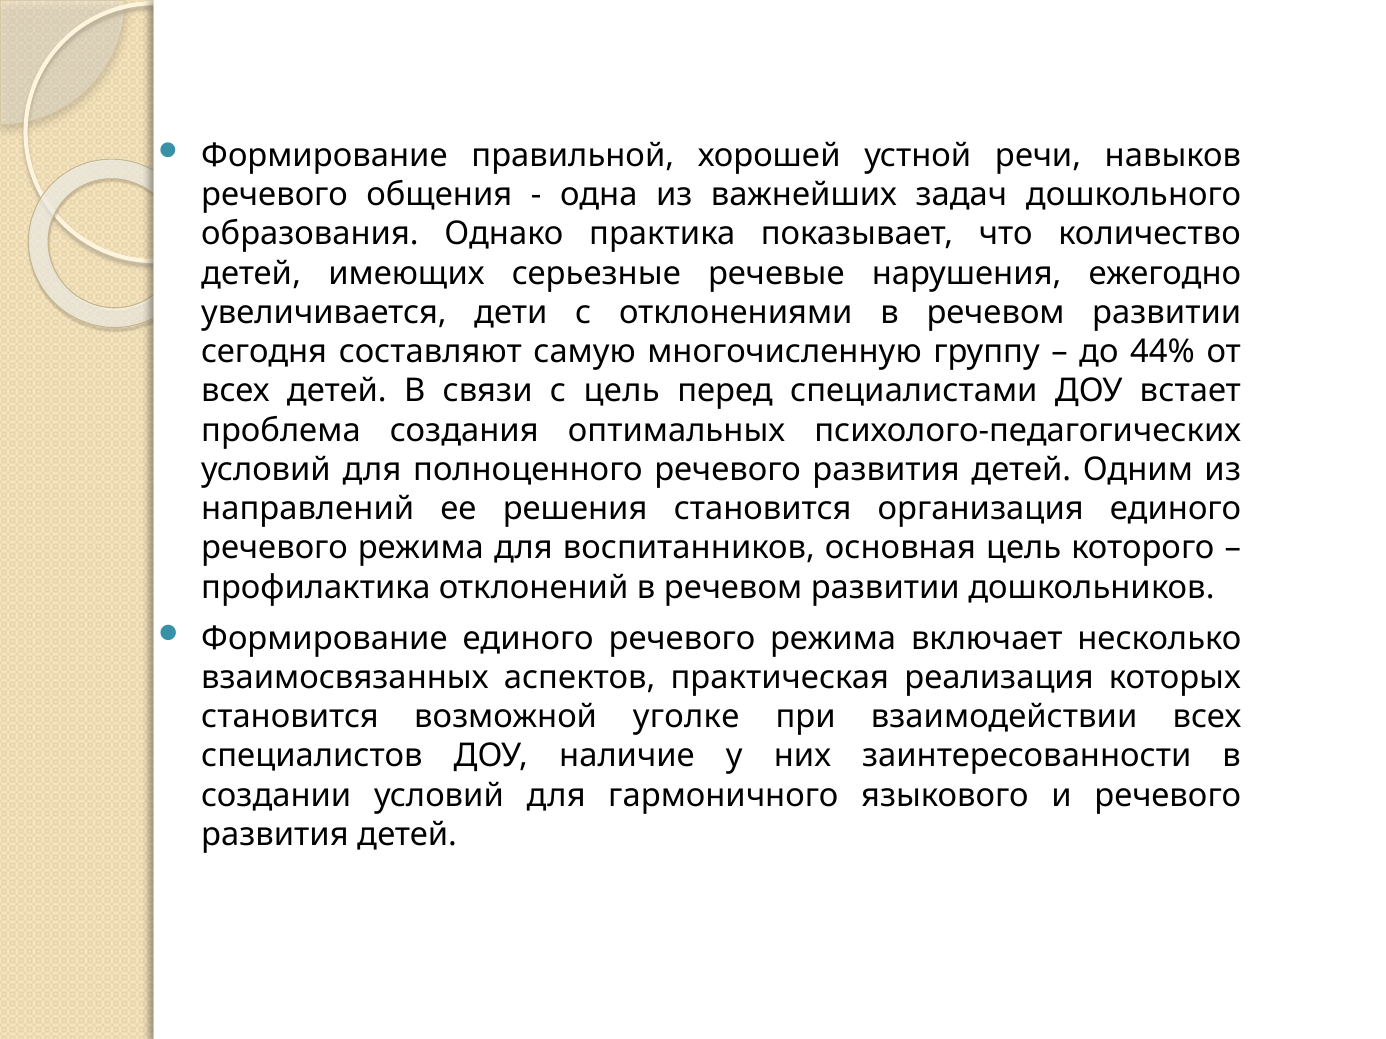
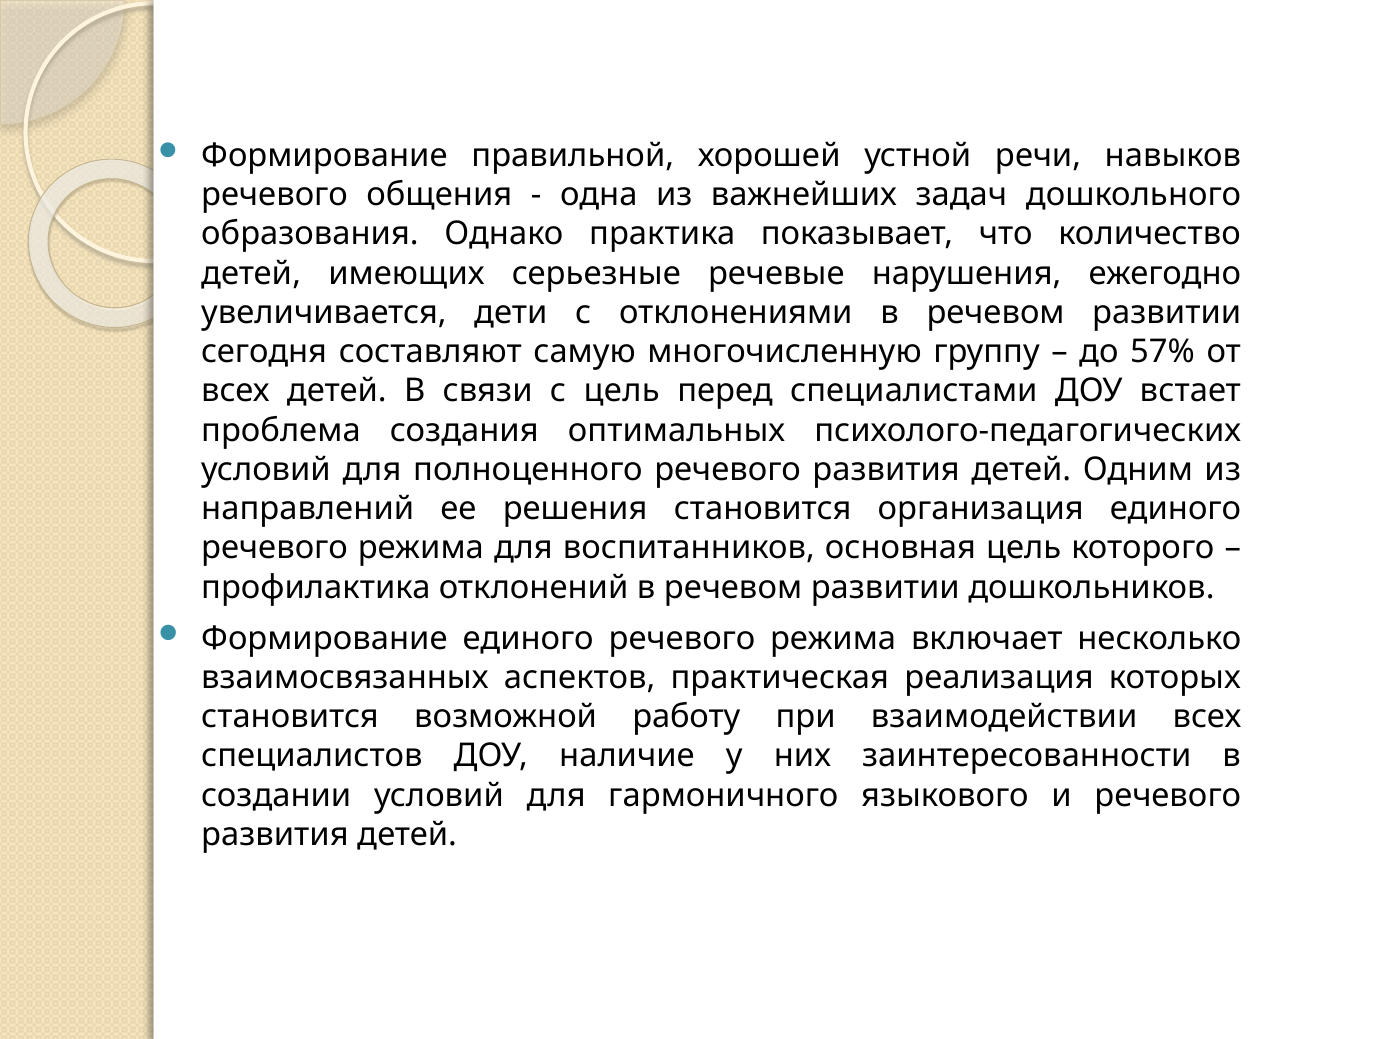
44%: 44% -> 57% (1163, 352)
уголке: уголке -> работу (686, 717)
